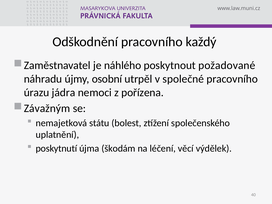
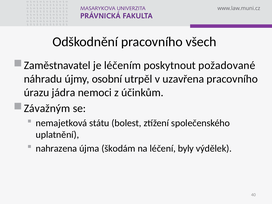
každý: každý -> všech (201, 42)
náhlého: náhlého -> léčením (123, 65)
společné: společné -> uzavřena (183, 79)
pořízena: pořízena -> účinkům (143, 93)
poskytnutí: poskytnutí -> nahrazena (56, 148)
věcí: věcí -> byly (186, 148)
